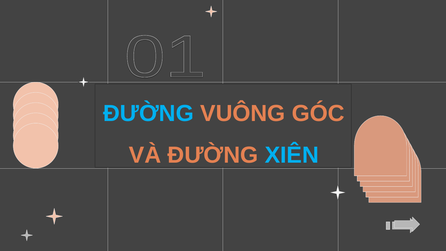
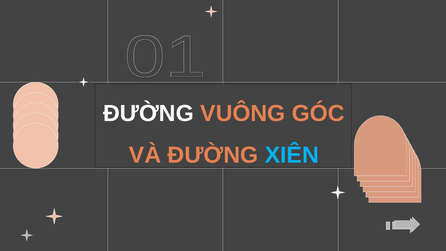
ĐƯỜNG colour: light blue -> white (148, 113)
